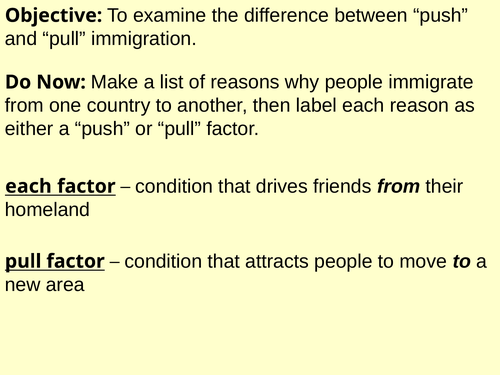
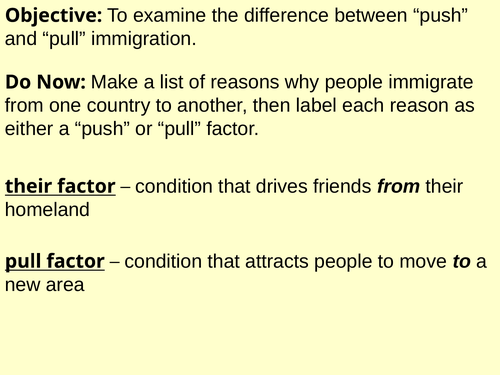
each: each -> their (29, 186)
